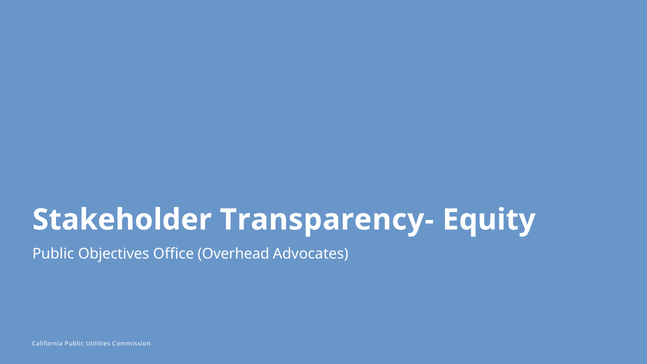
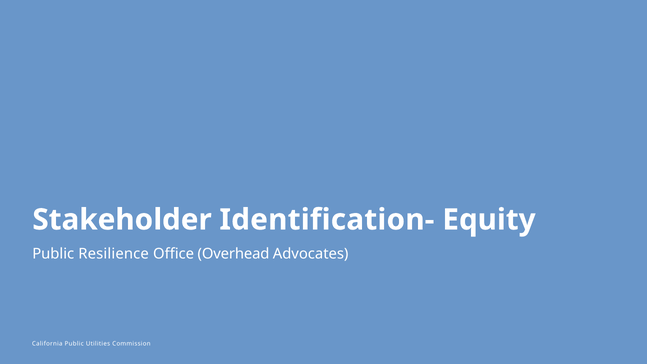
Transparency-: Transparency- -> Identification- (327, 220)
Objectives: Objectives -> Resilience (114, 254)
